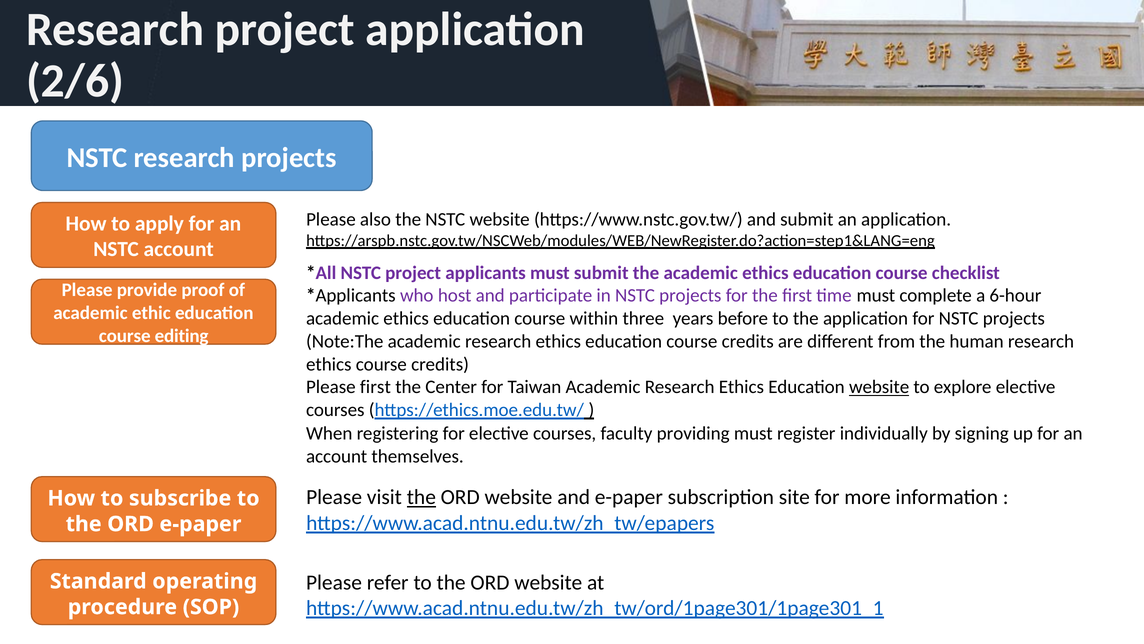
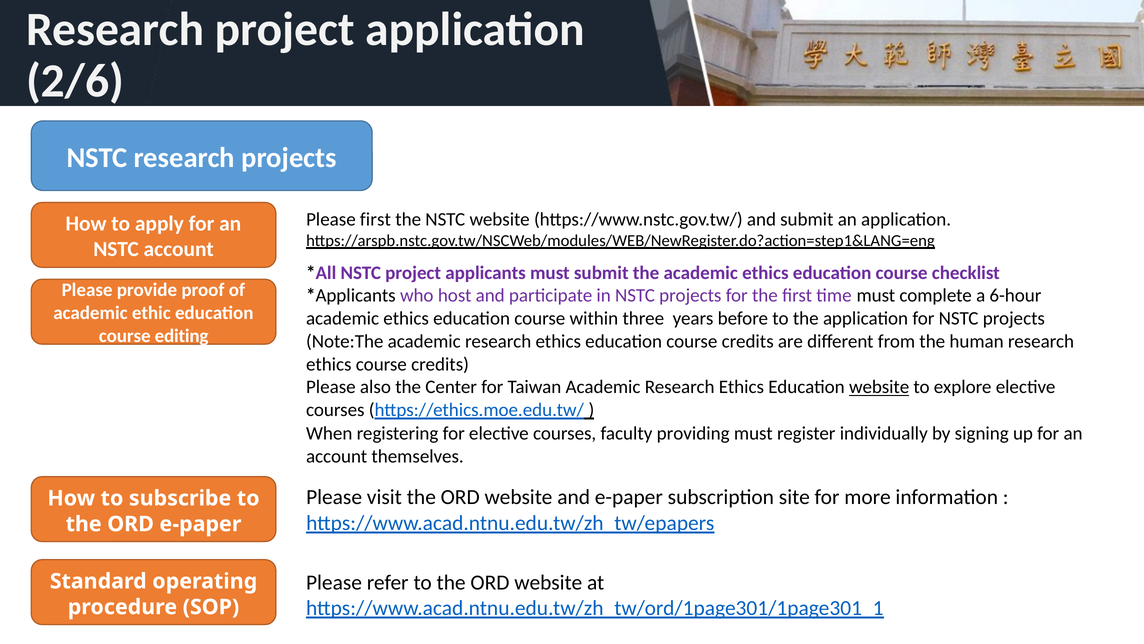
Please also: also -> first (375, 219)
Please first: first -> also (375, 387)
the underline: present -> none (421, 497)
